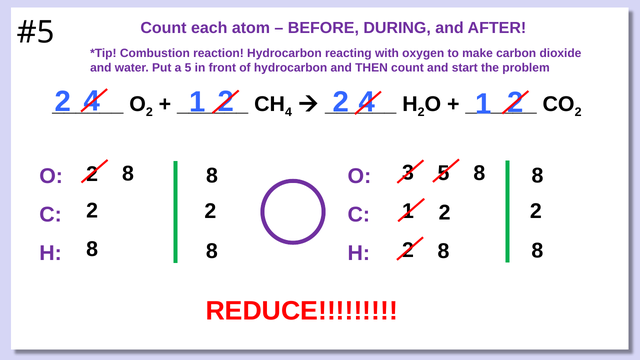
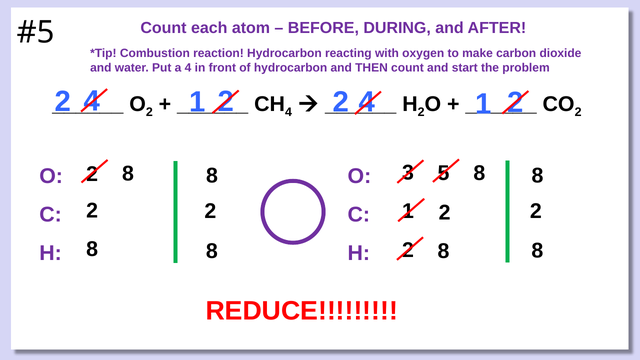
a 5: 5 -> 4 (188, 68)
